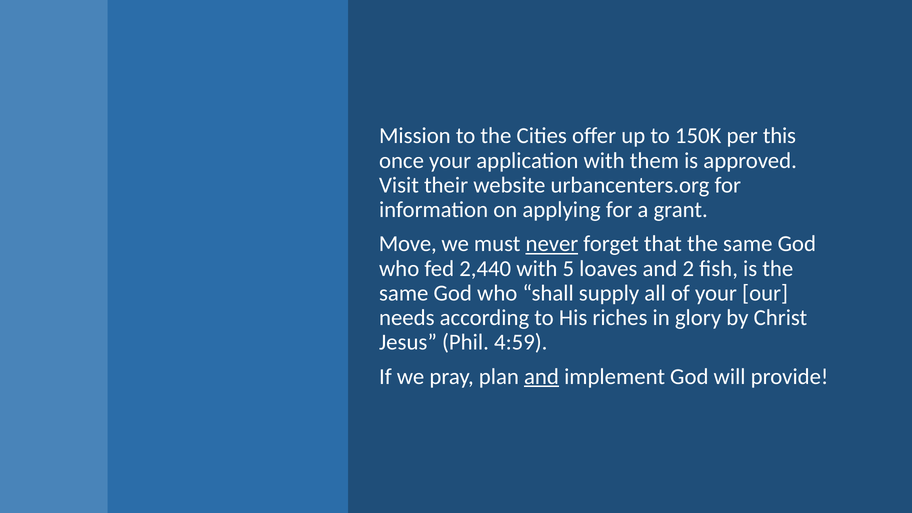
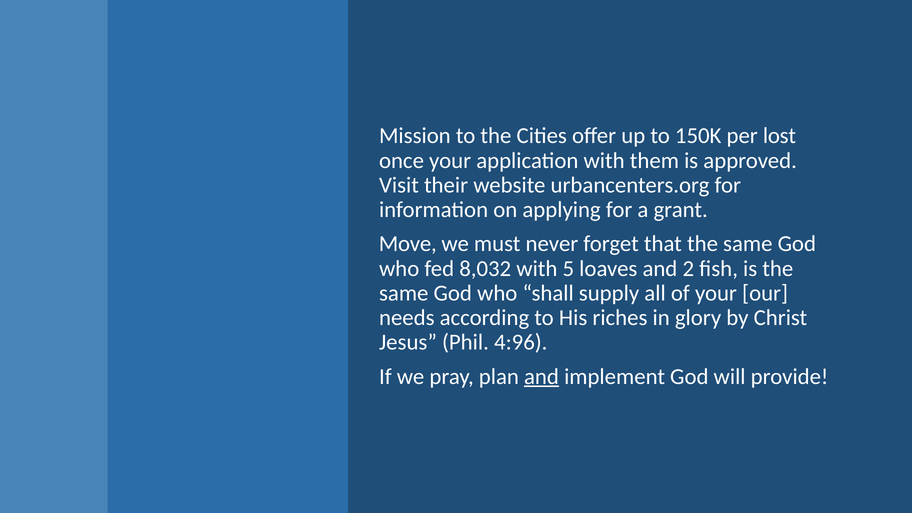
this: this -> lost (779, 136)
never underline: present -> none (552, 244)
2,440: 2,440 -> 8,032 (485, 269)
4:59: 4:59 -> 4:96 (521, 342)
